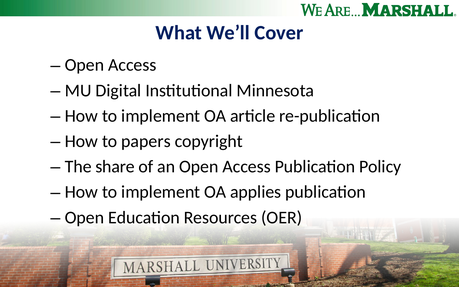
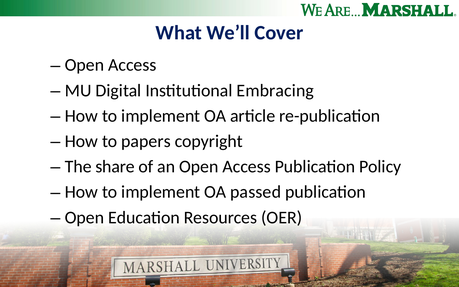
Minnesota: Minnesota -> Embracing (275, 90)
applies: applies -> passed (256, 192)
